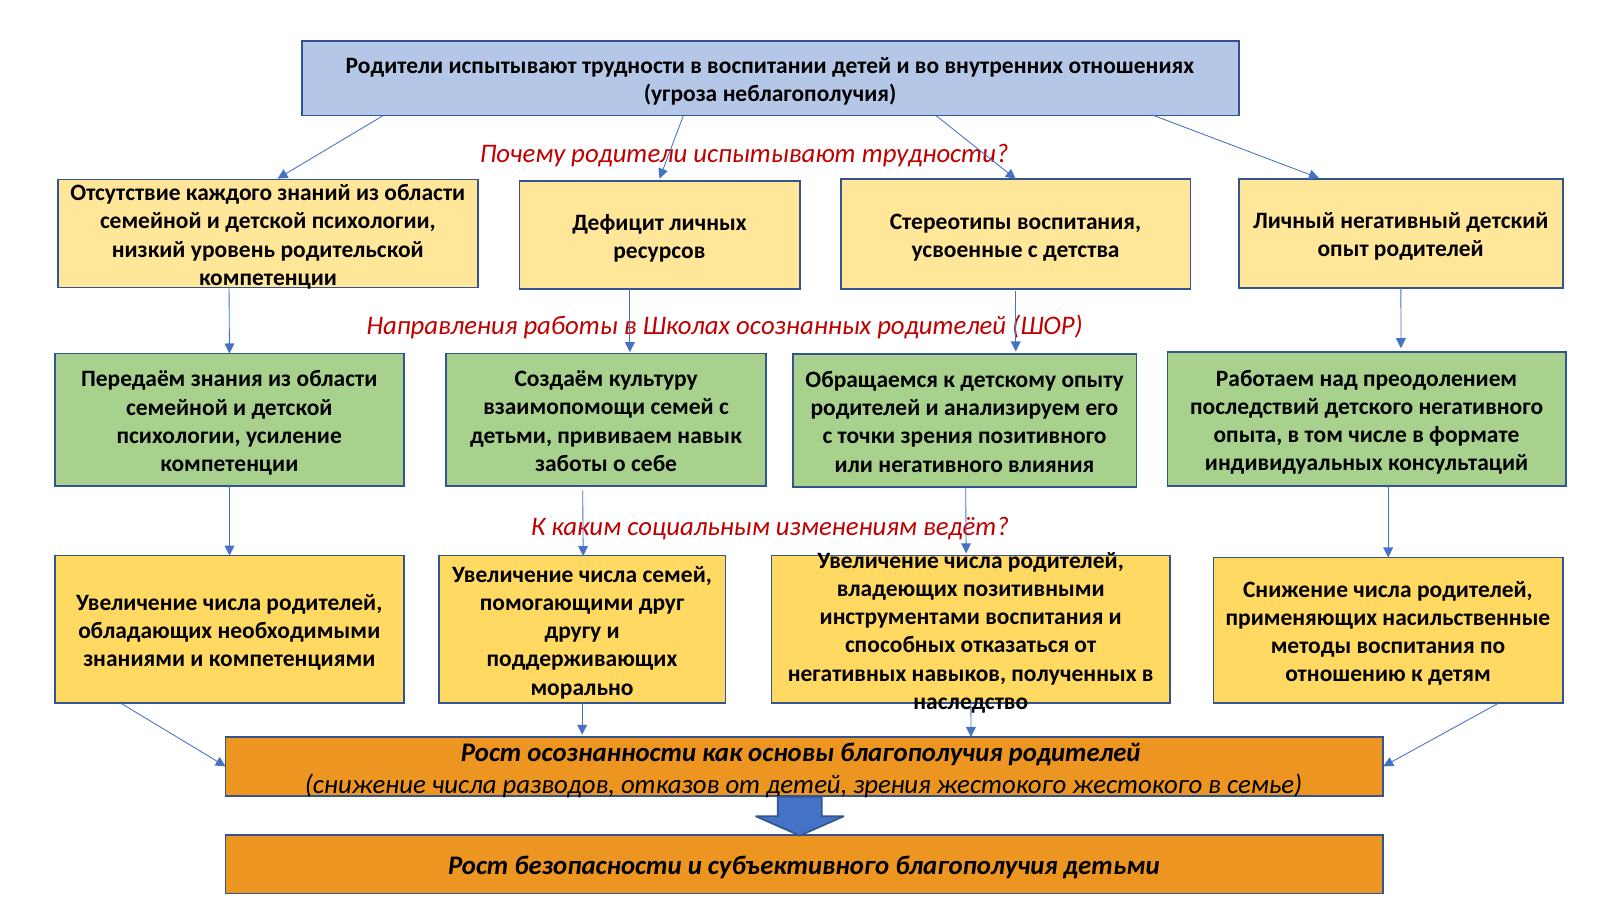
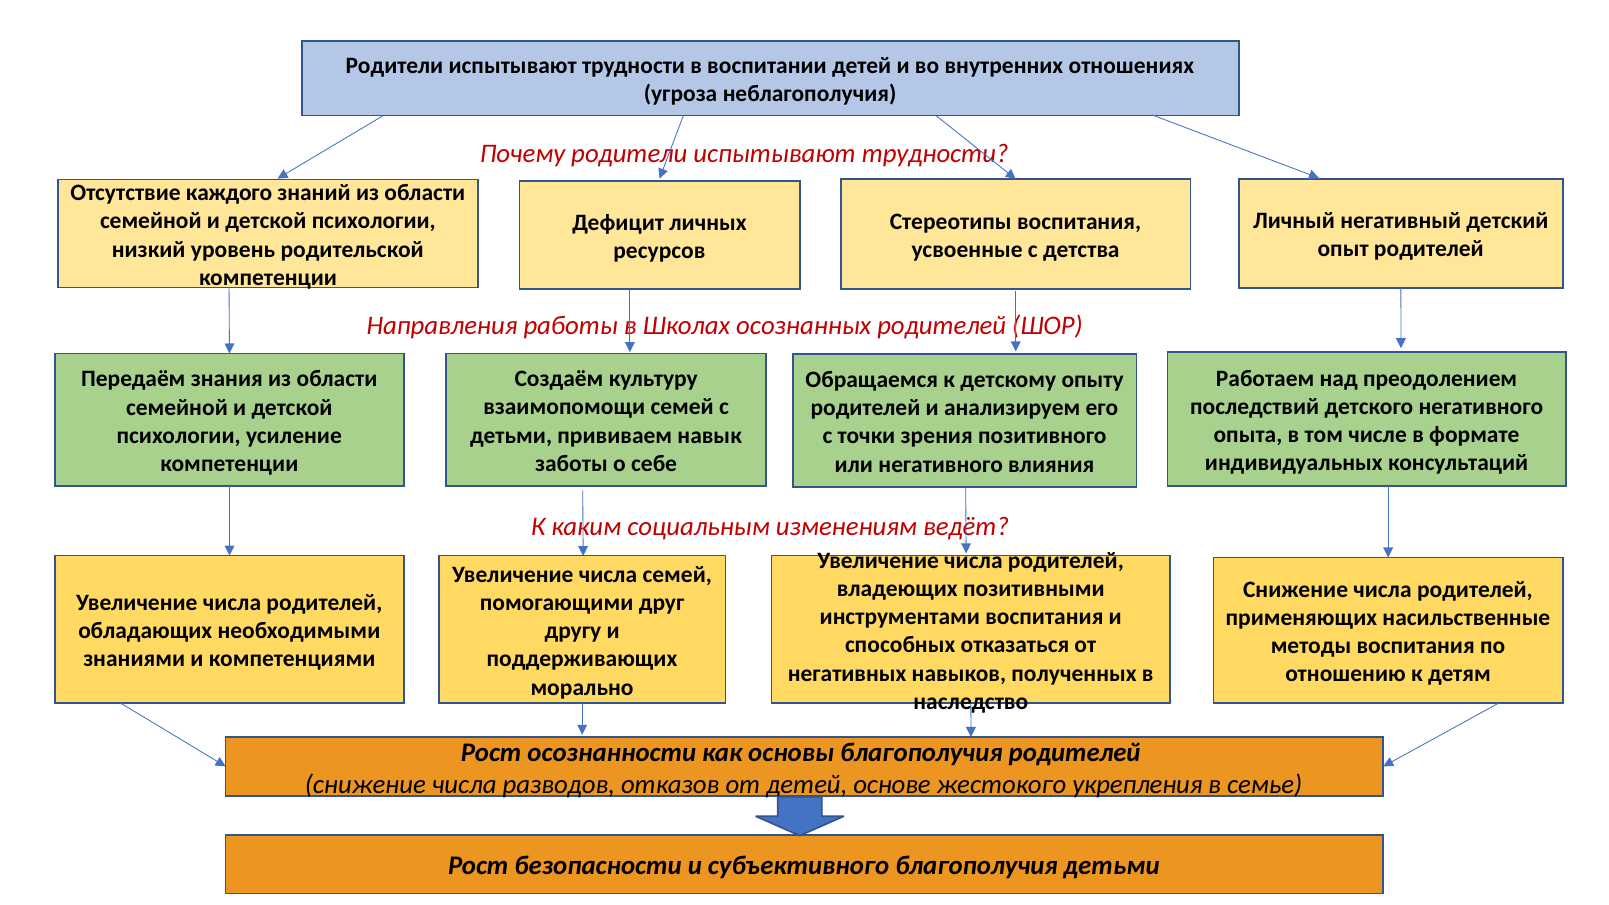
зрения: зрения -> основе (892, 784)
жестокого жестокого: жестокого -> укрепления (1137, 784)
